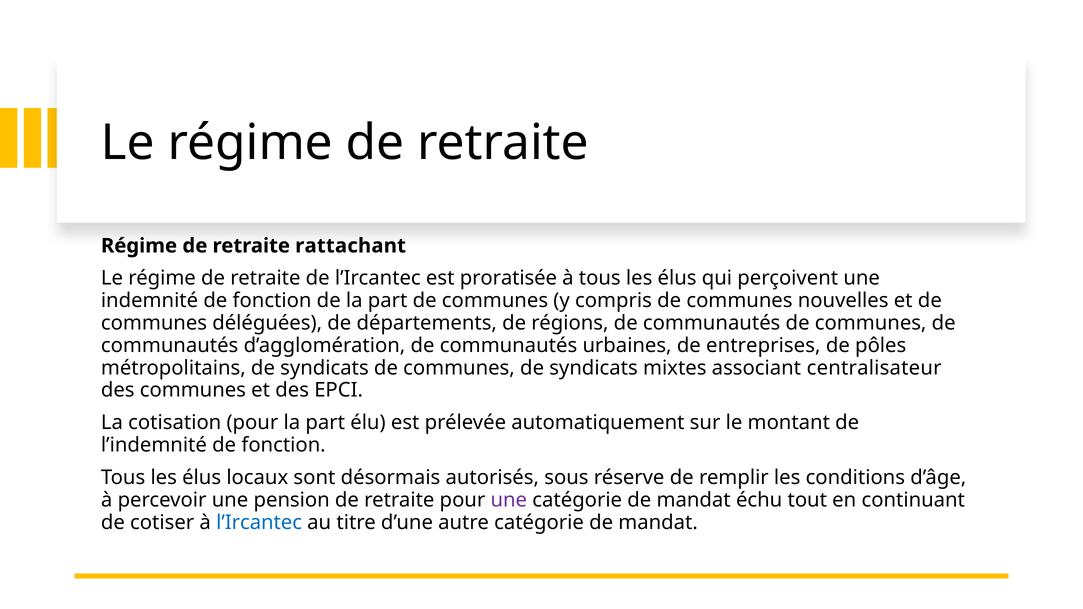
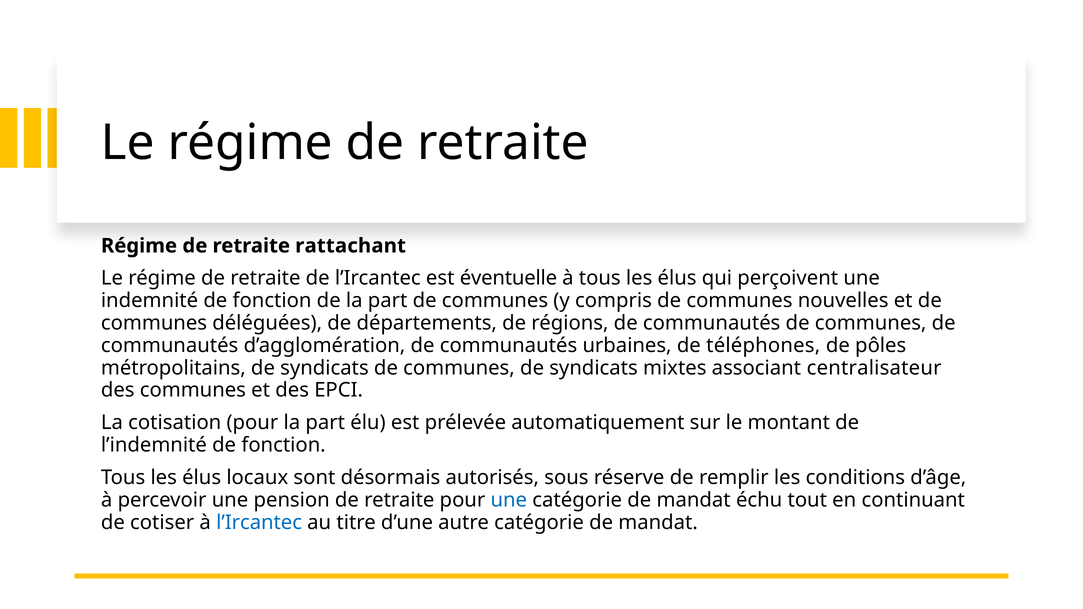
proratisée: proratisée -> éventuelle (508, 278)
entreprises: entreprises -> téléphones (763, 346)
une colour: purple -> blue (509, 500)
